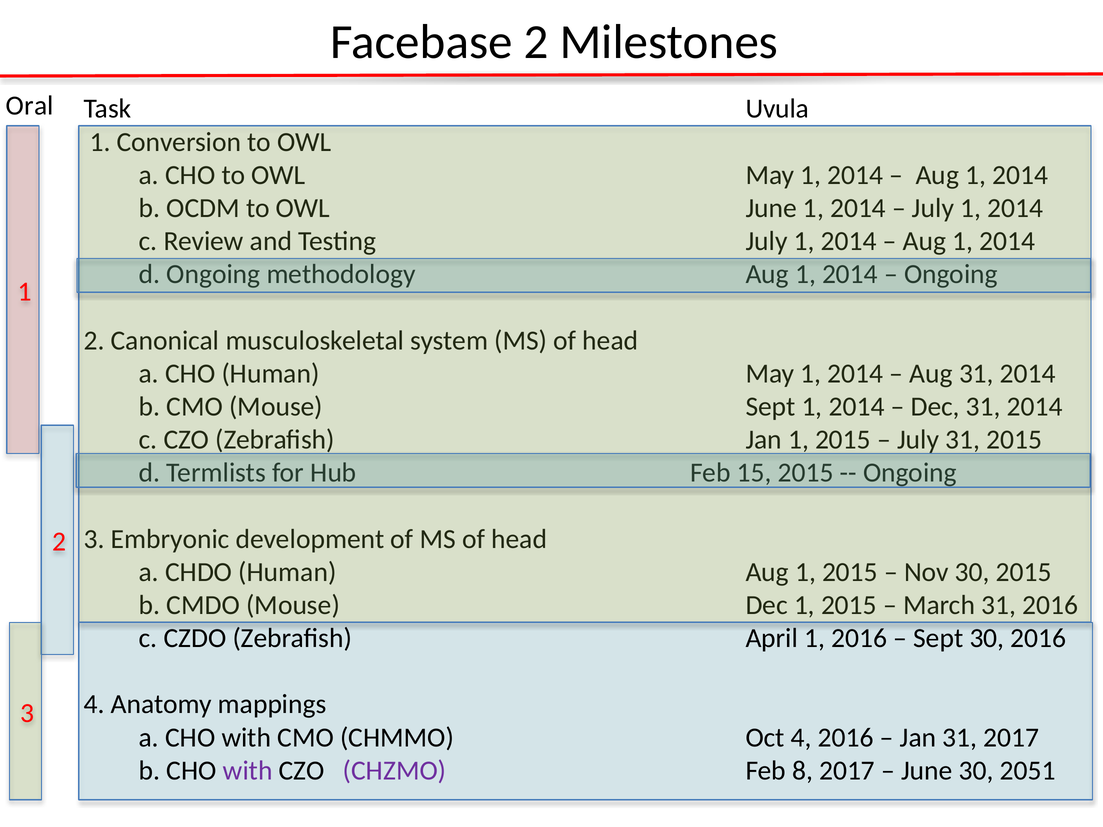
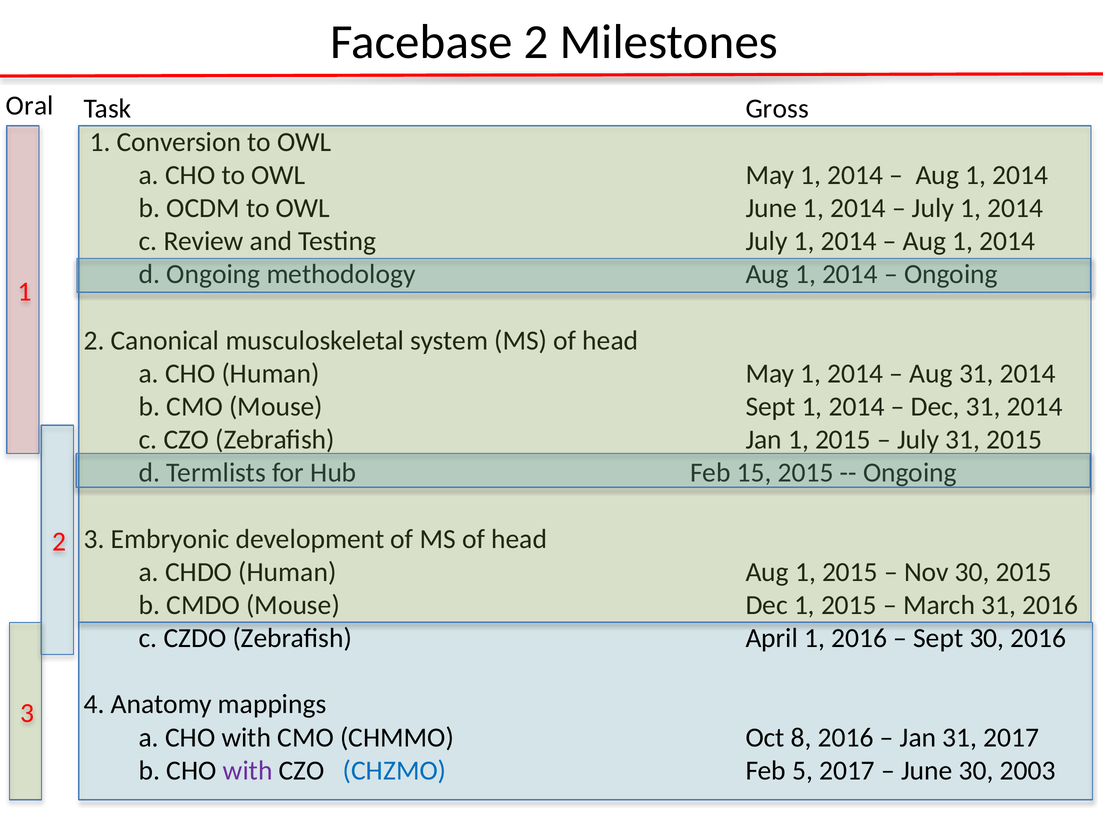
Uvula: Uvula -> Gross (777, 109)
Oct 4: 4 -> 8 (801, 738)
CHZMO colour: purple -> blue (395, 771)
8: 8 -> 5 (803, 771)
2051: 2051 -> 2003 (1028, 771)
